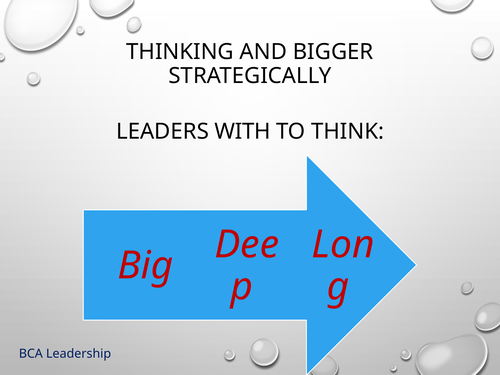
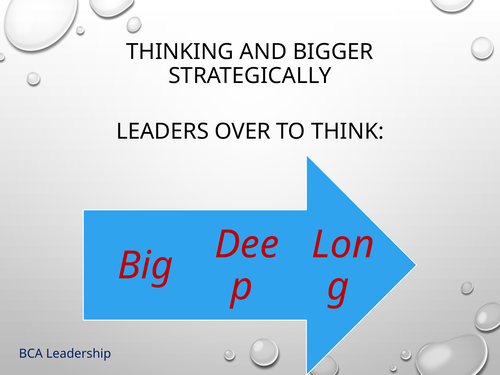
WITH: WITH -> OVER (243, 132)
